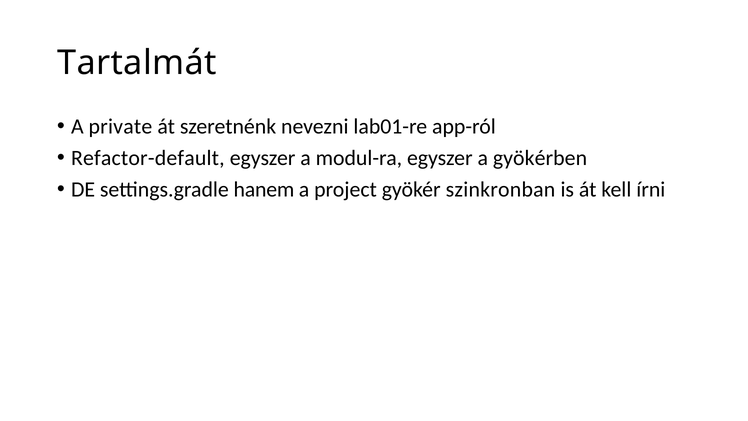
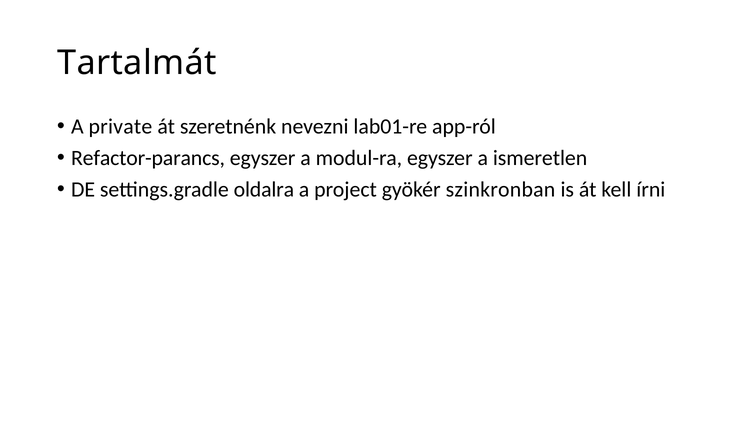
Refactor-default: Refactor-default -> Refactor-parancs (148, 158)
gyökérben: gyökérben -> ismeretlen (540, 158)
hanem: hanem -> oldalra (264, 189)
